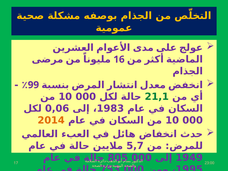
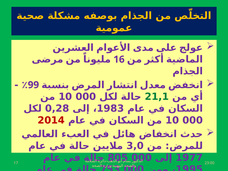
0,06: 0,06 -> 0,28 (57, 109)
2014 colour: orange -> red (51, 120)
5,7: 5,7 -> 3,0 (135, 146)
1949: 1949 -> 1977 (189, 158)
